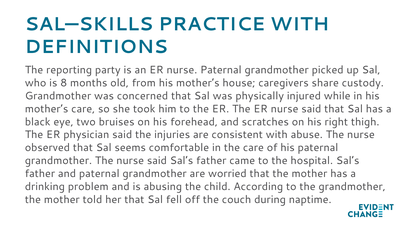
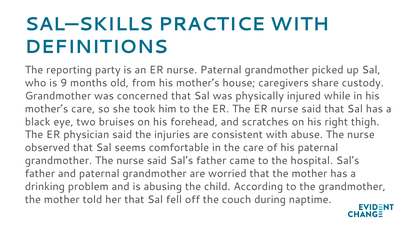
8: 8 -> 9 (64, 83)
